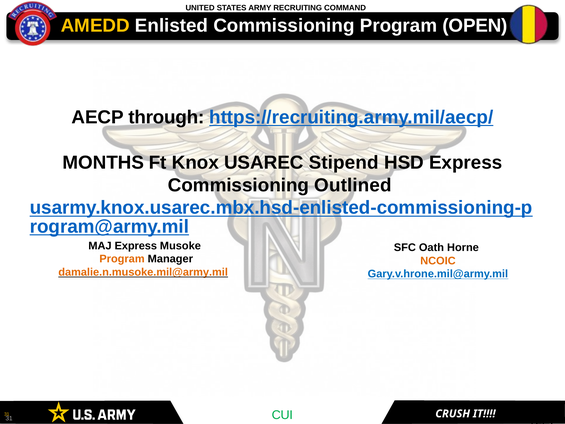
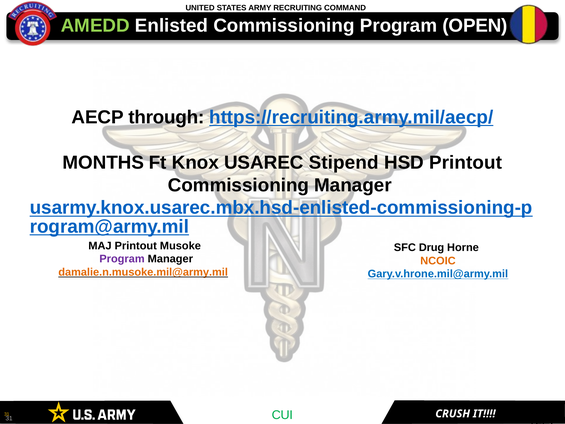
AMEDD colour: yellow -> light green (95, 25)
HSD Express: Express -> Printout (466, 162)
Commissioning Outlined: Outlined -> Manager (353, 185)
MAJ Express: Express -> Printout (136, 246)
Oath: Oath -> Drug (432, 247)
Program colour: orange -> purple (122, 259)
